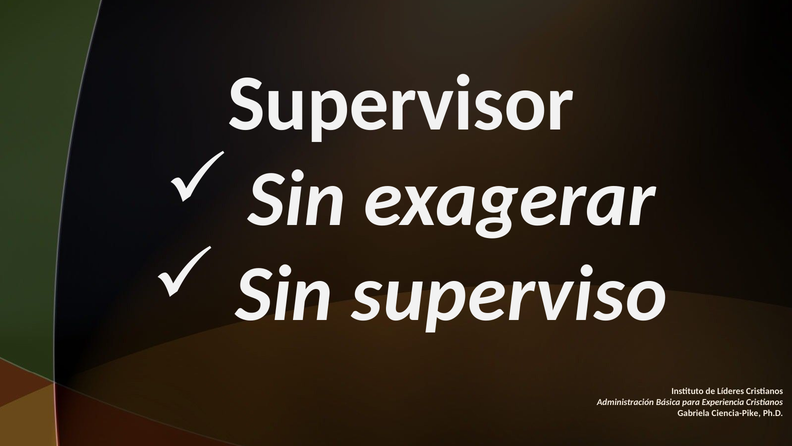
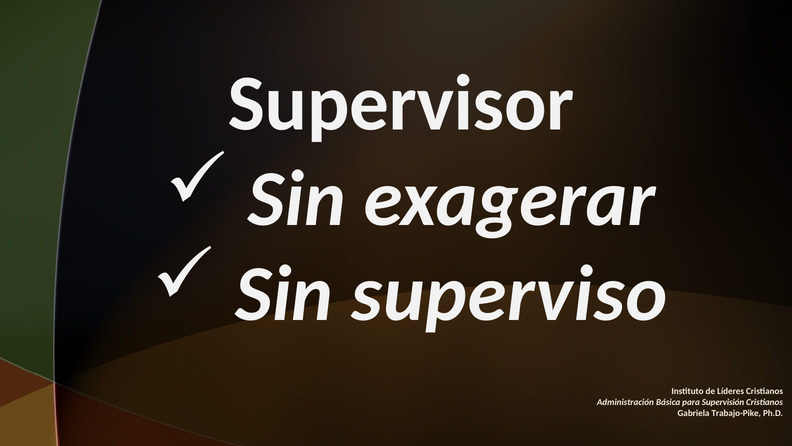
Experiencia: Experiencia -> Supervisión (723, 402)
Ciencia-Pike: Ciencia-Pike -> Trabajo-Pike (736, 413)
